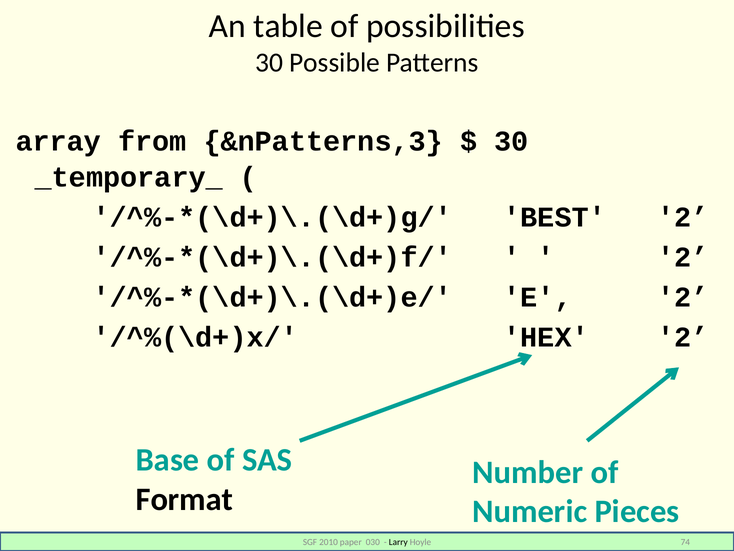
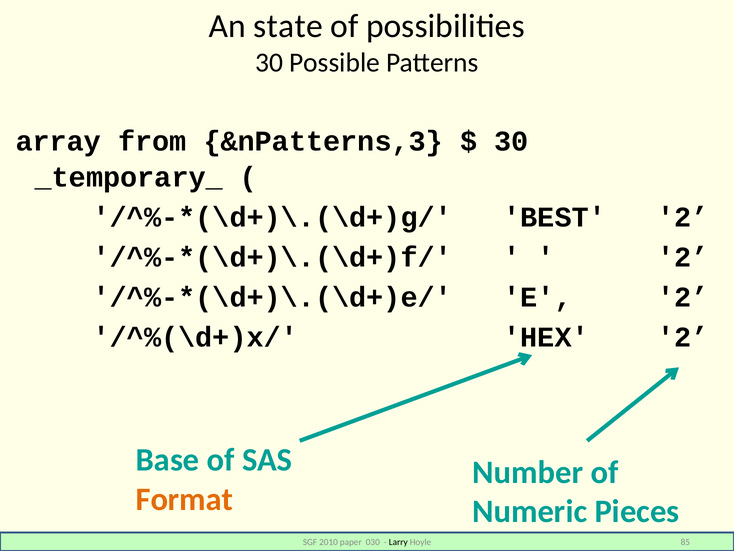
table: table -> state (288, 26)
Format colour: black -> orange (184, 499)
74: 74 -> 85 (685, 542)
